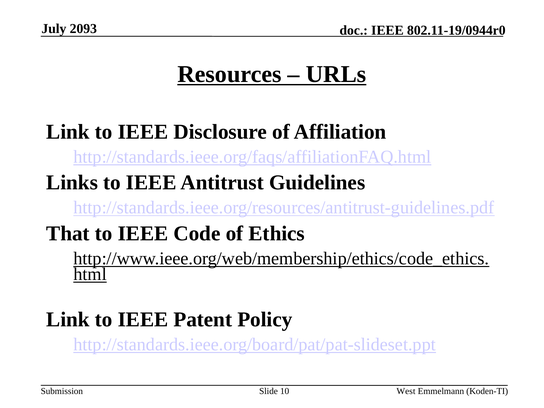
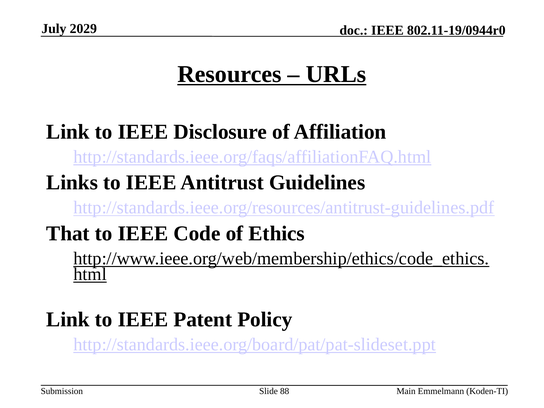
2093: 2093 -> 2029 (83, 29)
10: 10 -> 88 (285, 391)
West: West -> Main (406, 391)
